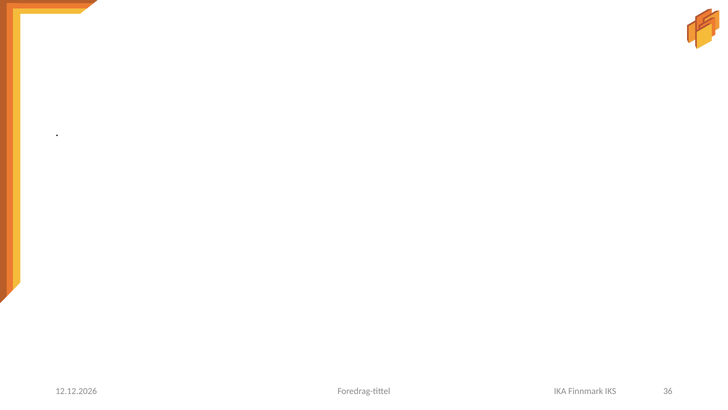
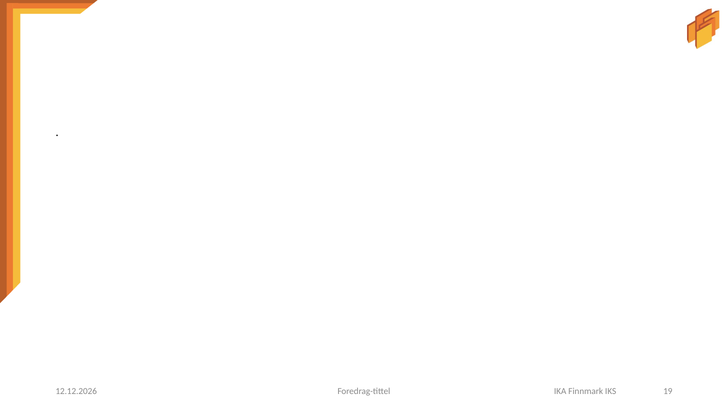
36: 36 -> 19 (668, 391)
